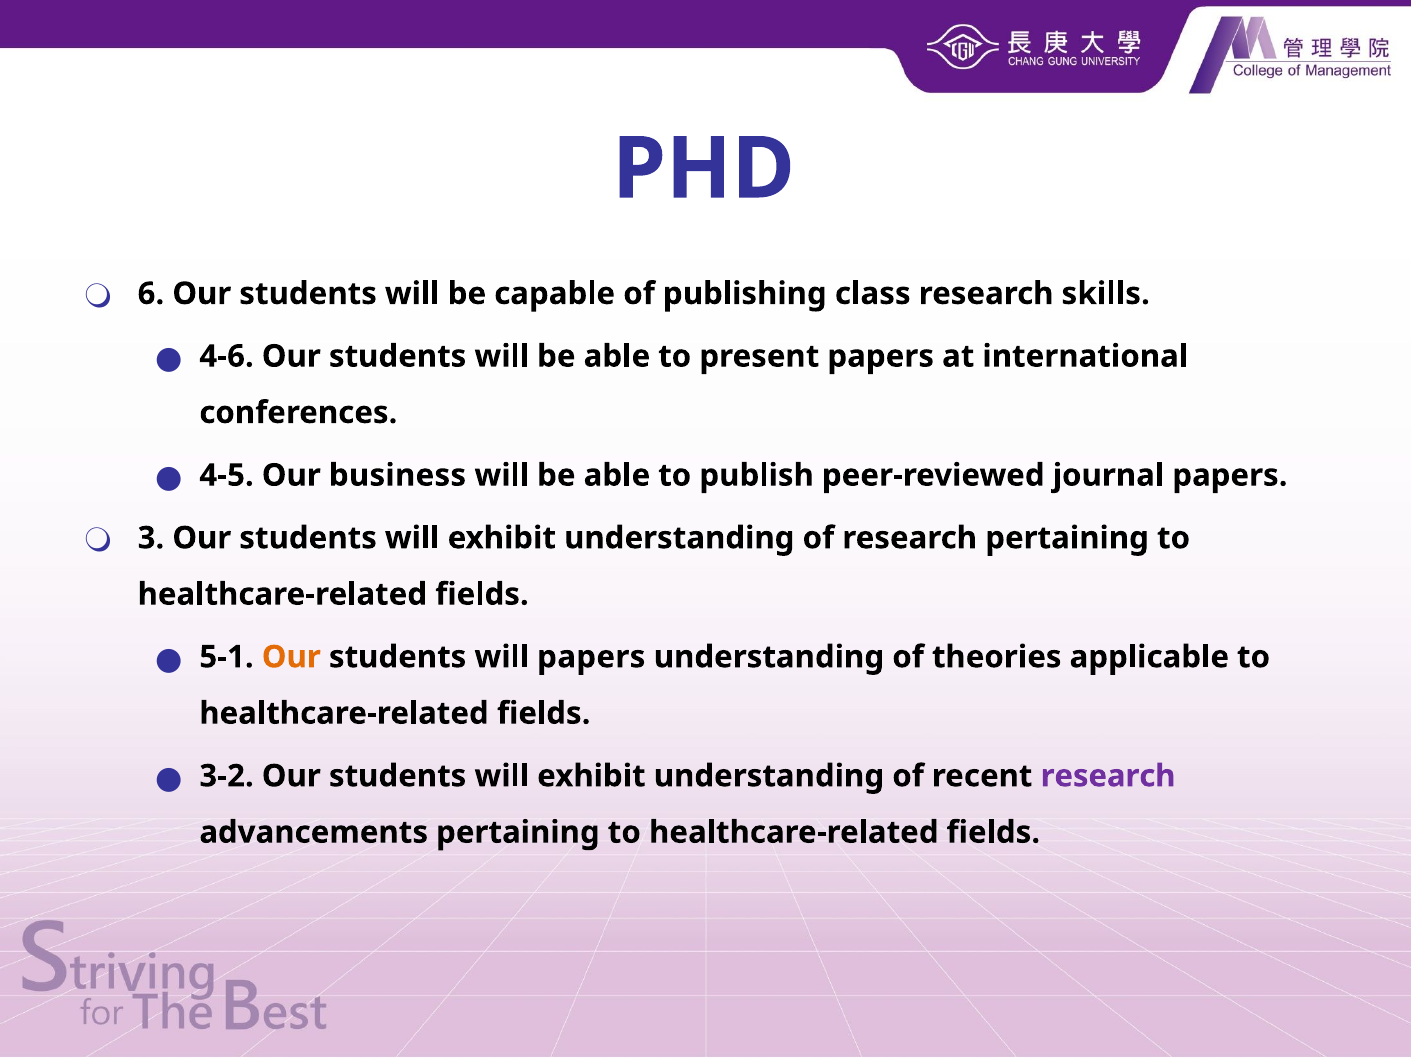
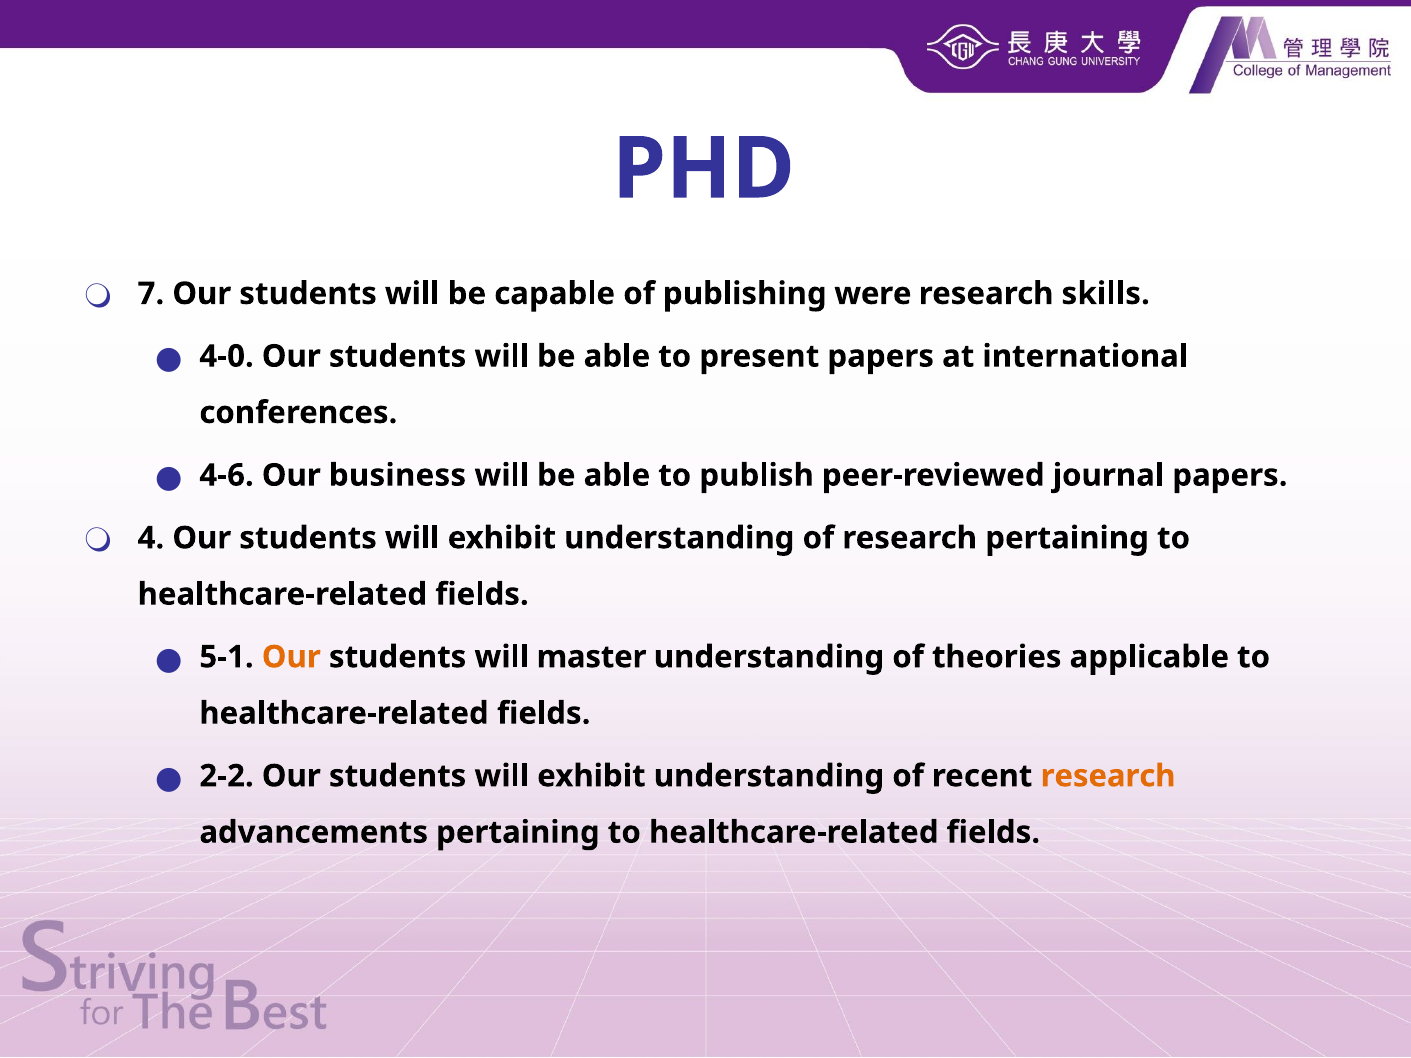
6: 6 -> 7 (151, 294)
class: class -> were (873, 294)
4-6: 4-6 -> 4-0 (227, 356)
4-5: 4-5 -> 4-6 (227, 475)
3: 3 -> 4 (151, 538)
will papers: papers -> master (592, 657)
3-2: 3-2 -> 2-2 (227, 776)
research colour: purple -> orange (1108, 776)
